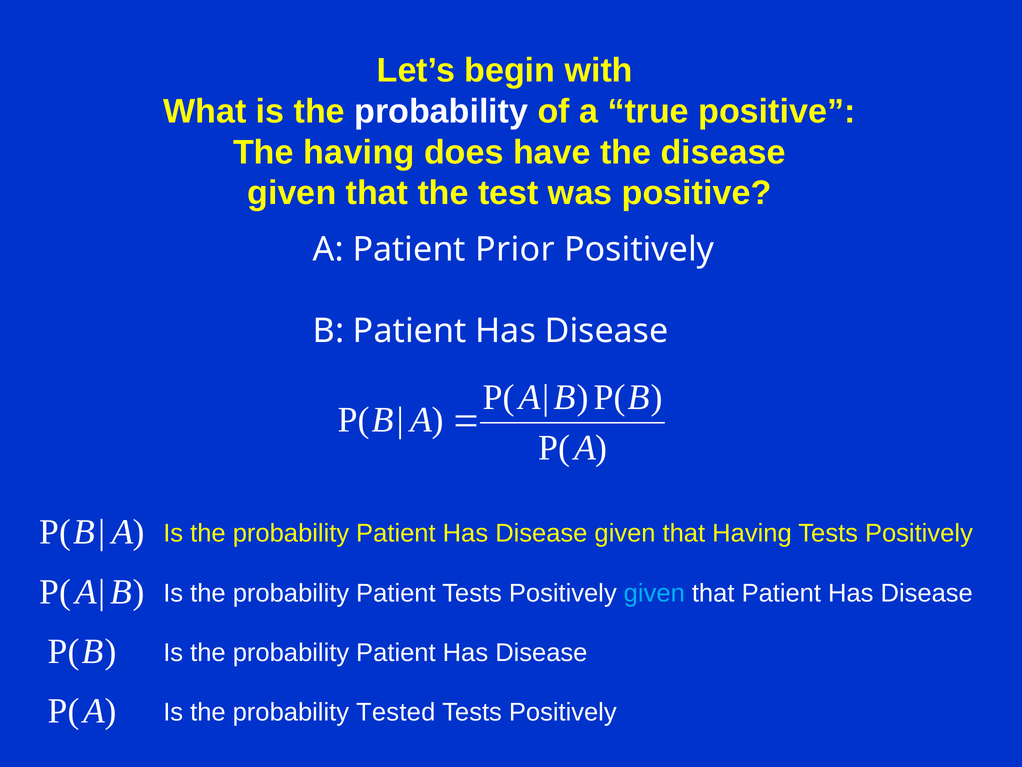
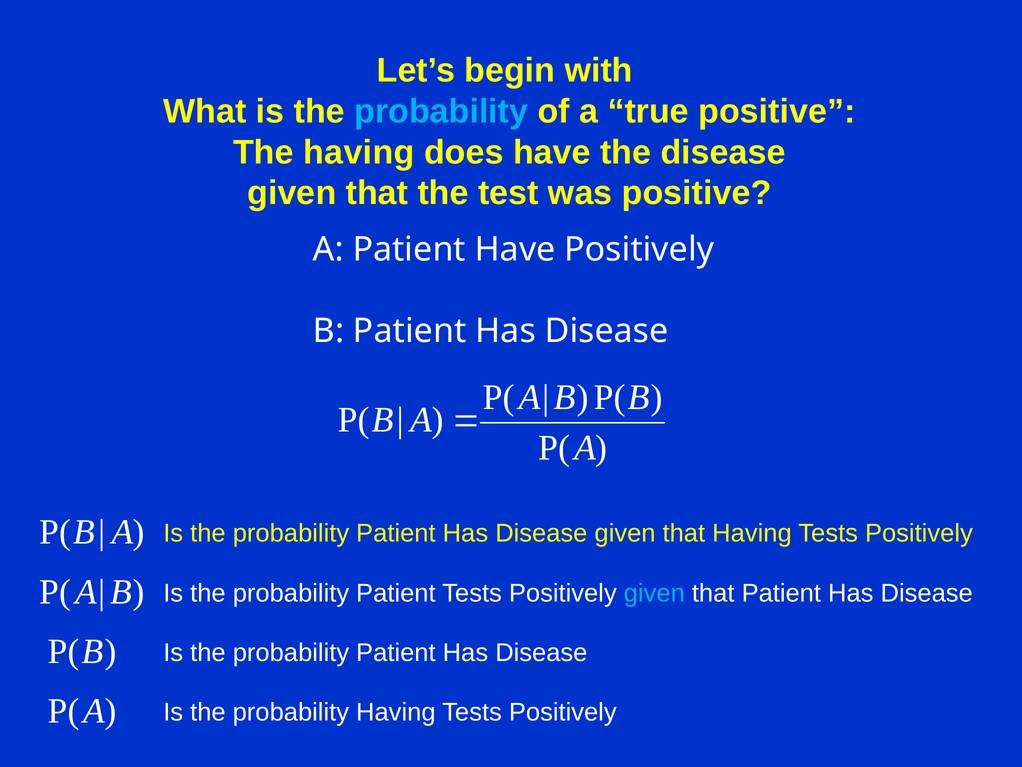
probability colour: white -> light blue (441, 111)
Patient Prior: Prior -> Have (515, 249)
probability Tested: Tested -> Having (396, 712)
